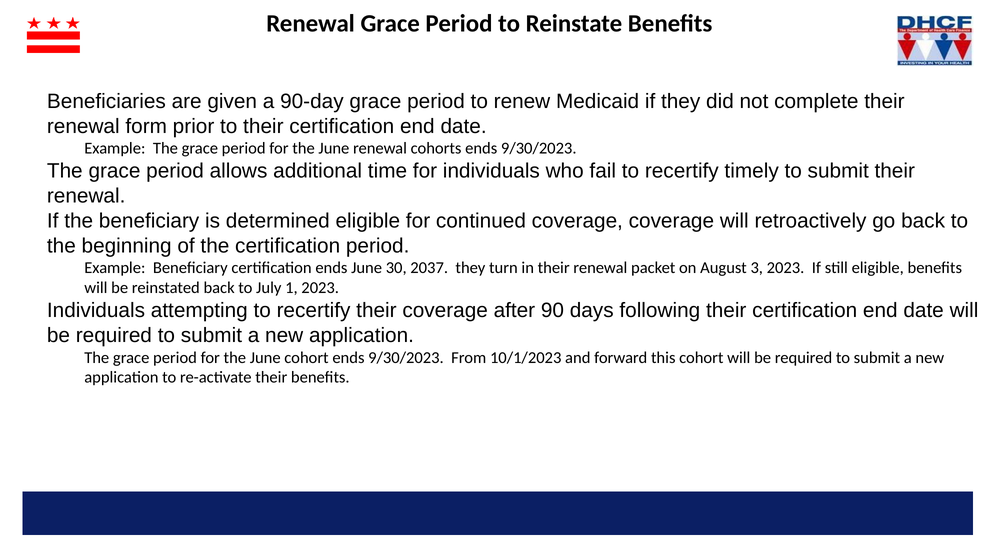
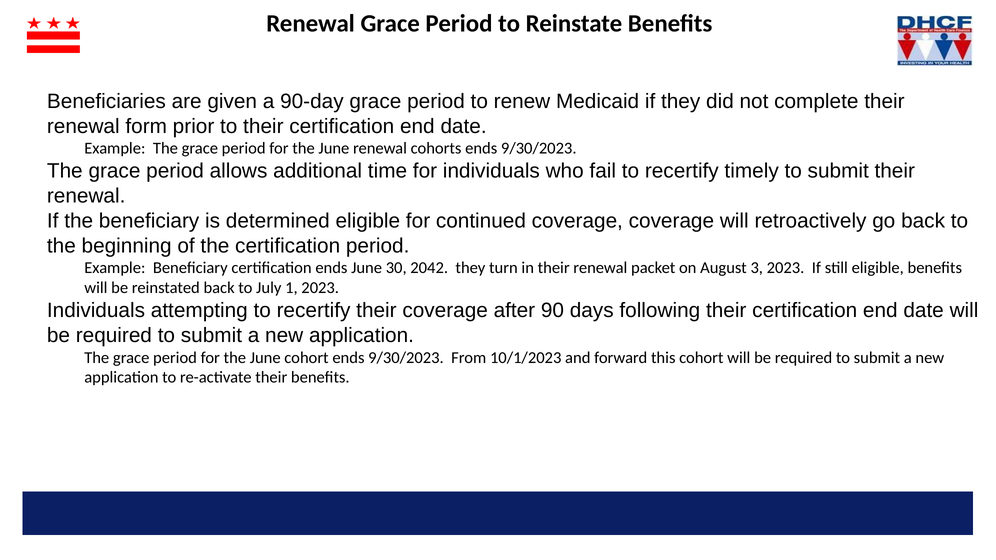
2037: 2037 -> 2042 (429, 268)
